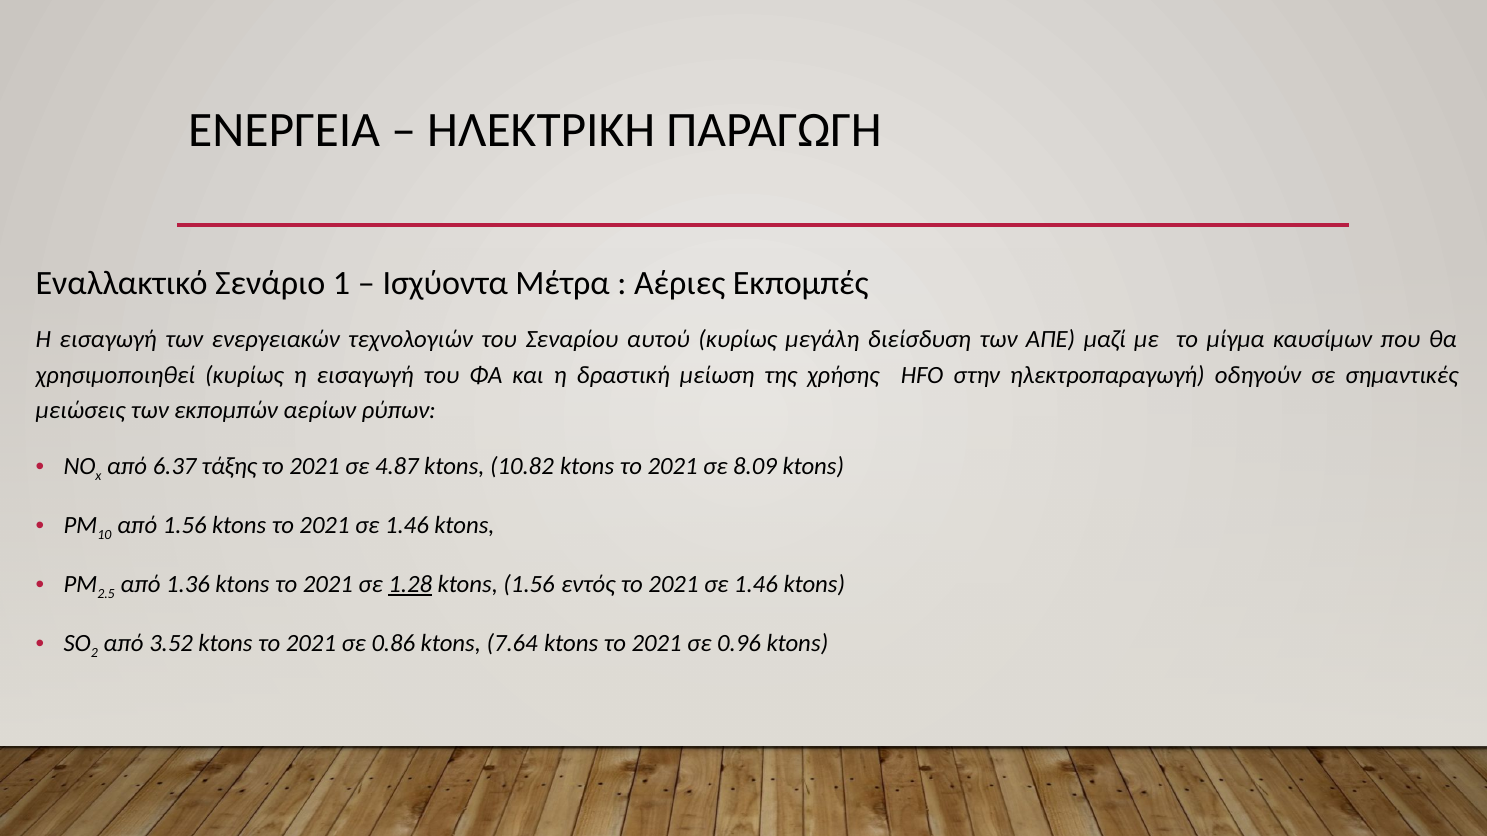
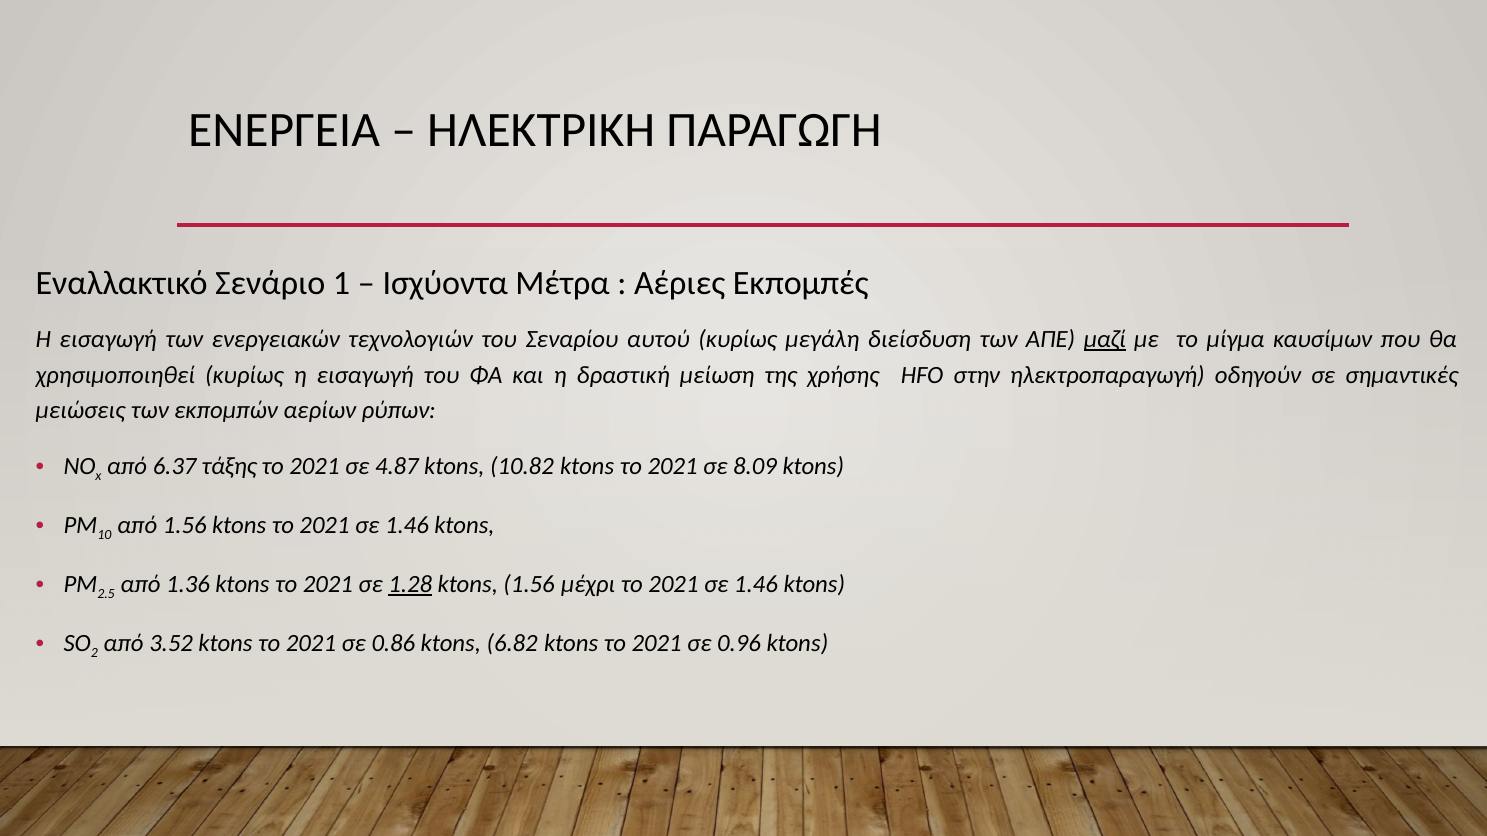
μαζί underline: none -> present (1105, 340)
εντός: εντός -> μέχρι (588, 584)
7.64: 7.64 -> 6.82 (512, 644)
